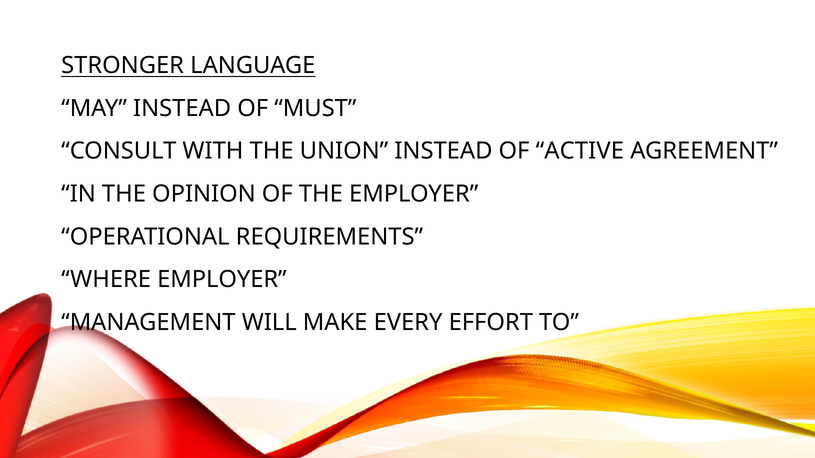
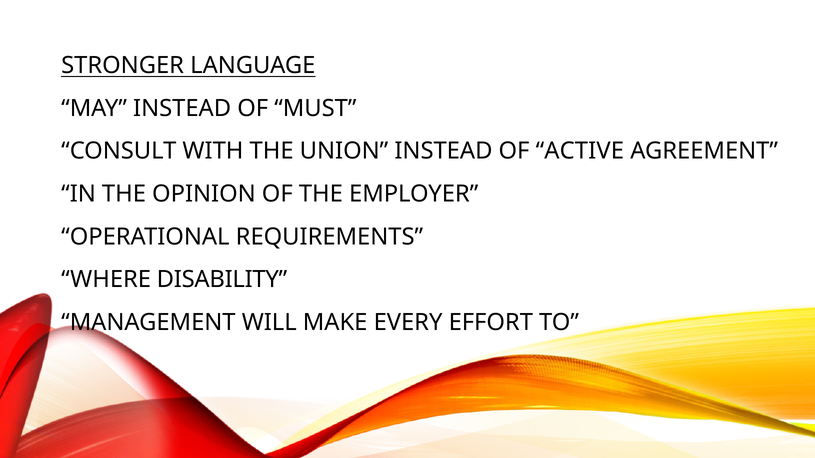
WHERE EMPLOYER: EMPLOYER -> DISABILITY (222, 280)
